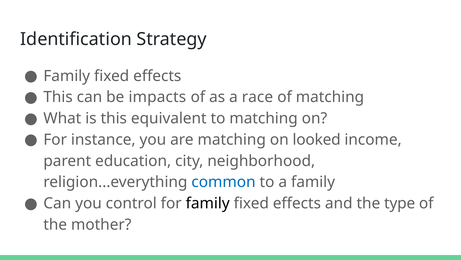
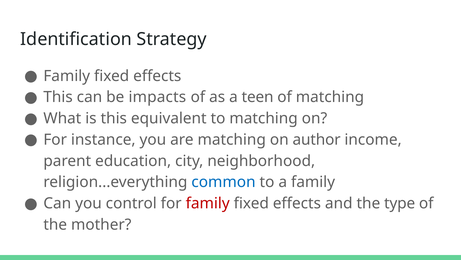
race: race -> teen (258, 97)
looked: looked -> author (317, 139)
family colour: black -> red (208, 203)
